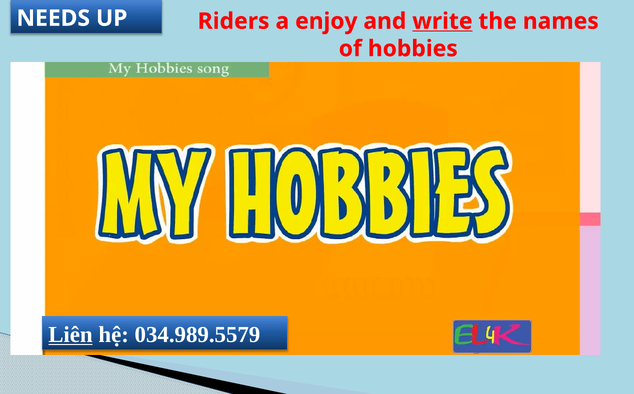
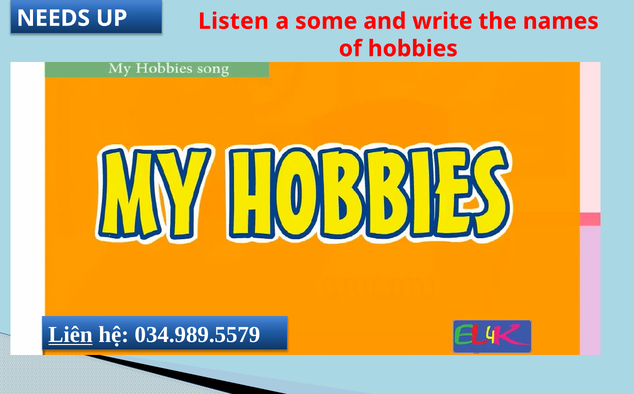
Riders: Riders -> Listen (233, 21)
enjoy: enjoy -> some (326, 21)
write underline: present -> none (442, 21)
